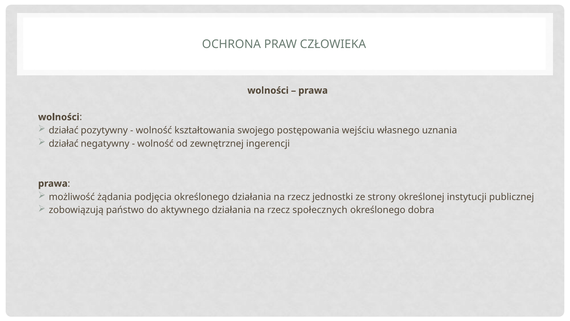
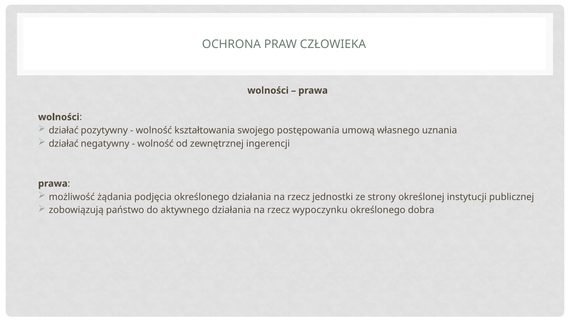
wejściu: wejściu -> umową (358, 130)
społecznych: społecznych -> wypoczynku (320, 210)
